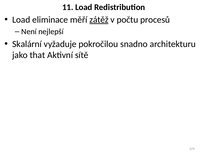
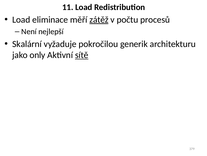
snadno: snadno -> generik (134, 44)
that: that -> only (37, 55)
sítě underline: none -> present (82, 55)
